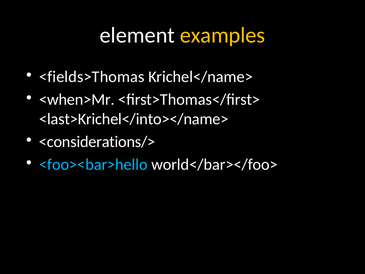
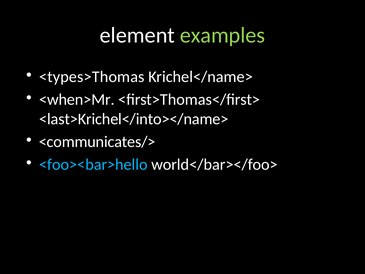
examples colour: yellow -> light green (222, 35)
<fields>Thomas: <fields>Thomas -> <types>Thomas (92, 77)
<considerations/>: <considerations/> -> <communicates/> (97, 142)
